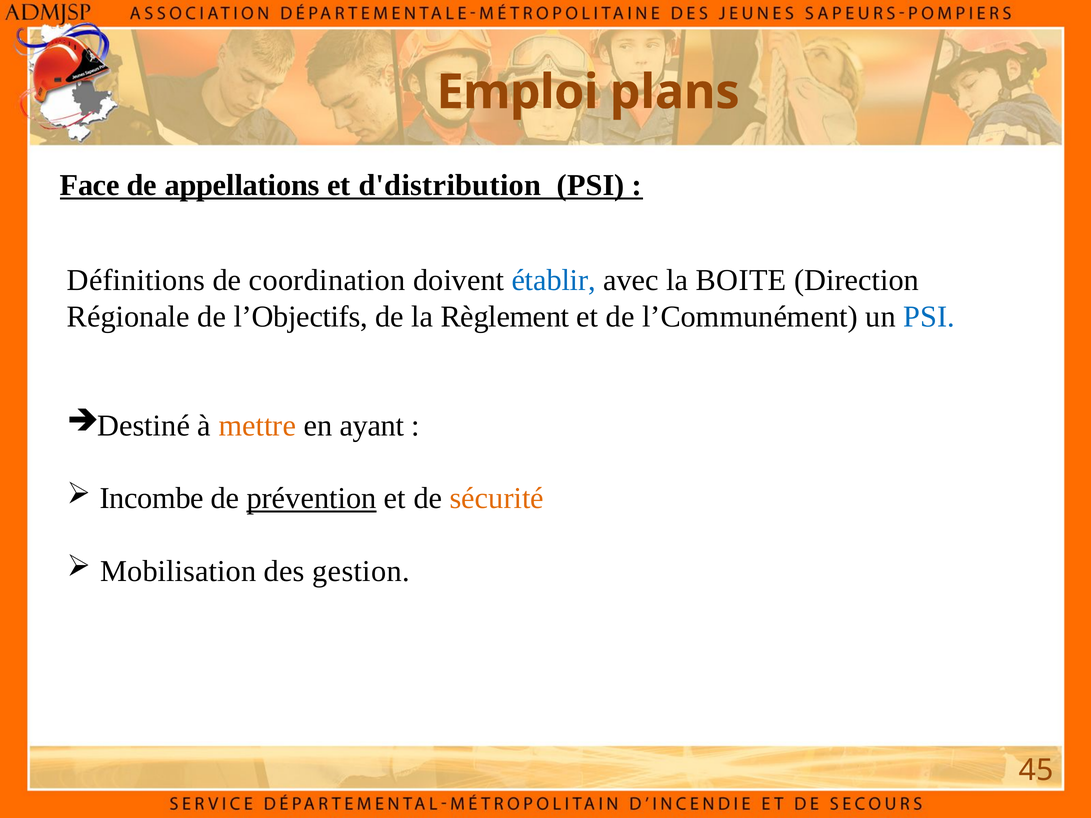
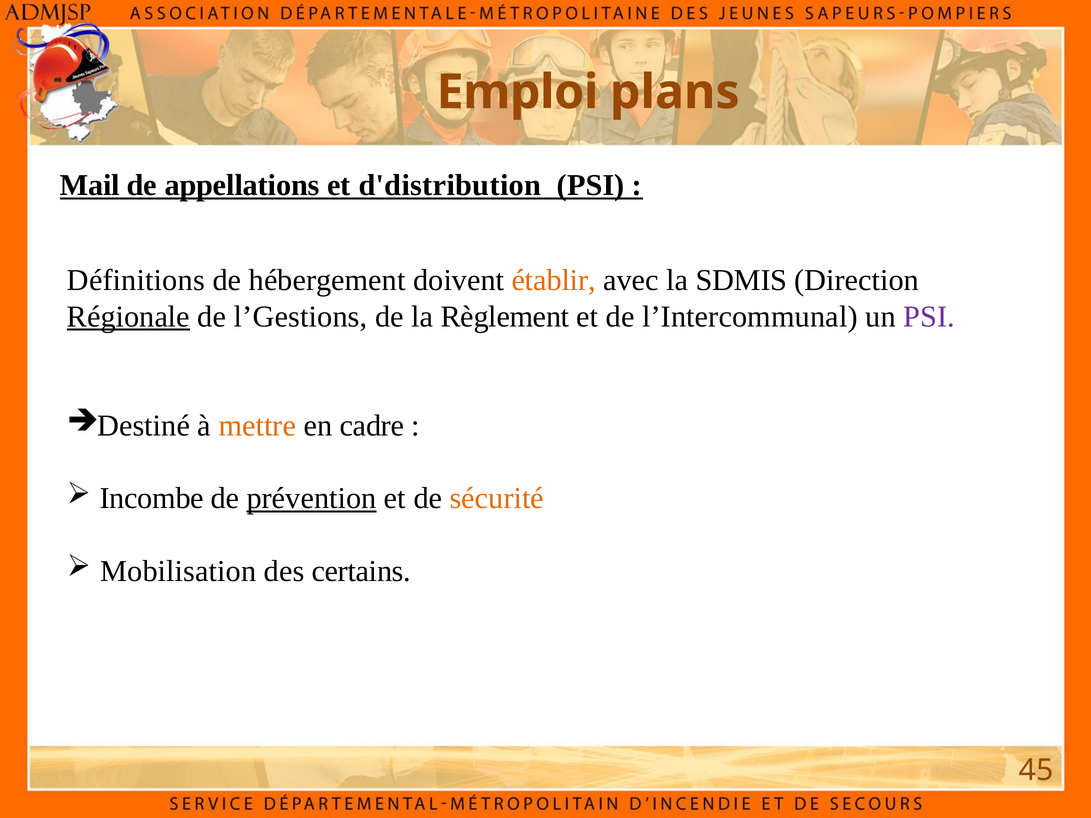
Face: Face -> Mail (90, 185)
coordination: coordination -> hébergement (327, 280)
établir colour: blue -> orange (554, 280)
BOITE: BOITE -> SDMIS (741, 280)
Régionale underline: none -> present (128, 317)
l’Objectifs: l’Objectifs -> l’Gestions (301, 317)
l’Communément: l’Communément -> l’Intercommunal (750, 317)
PSI colour: blue -> purple (929, 317)
ayant: ayant -> cadre (372, 426)
gestion: gestion -> certains (361, 571)
